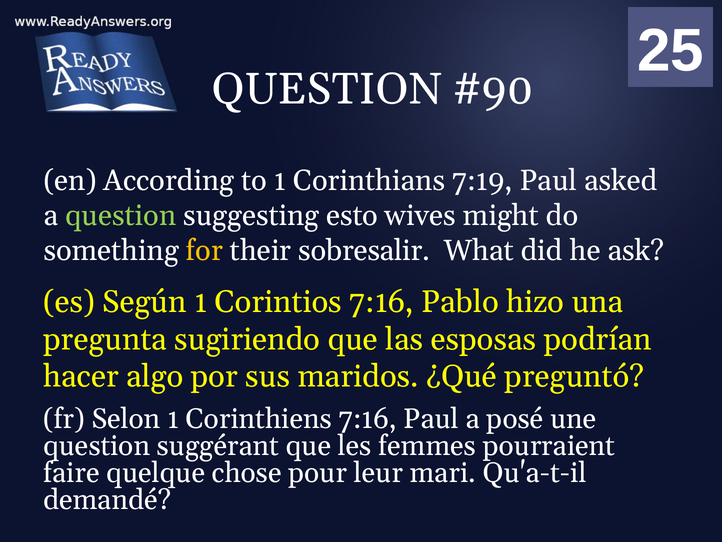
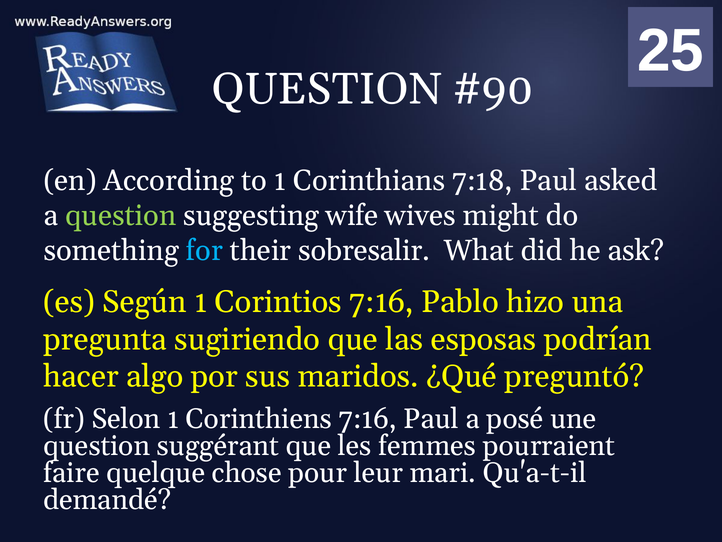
7:19: 7:19 -> 7:18 (482, 181)
esto: esto -> wife (352, 215)
for colour: yellow -> light blue (204, 250)
